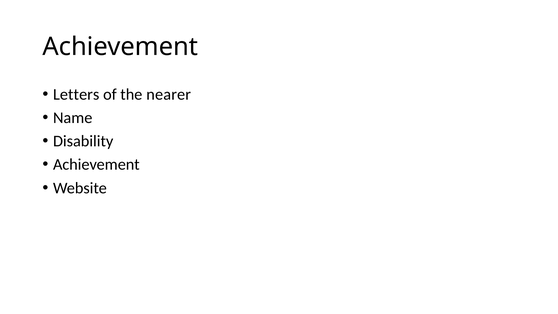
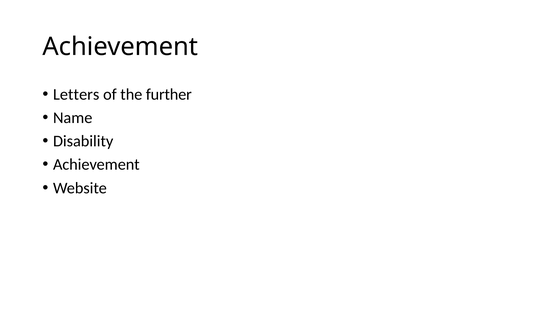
nearer: nearer -> further (169, 94)
